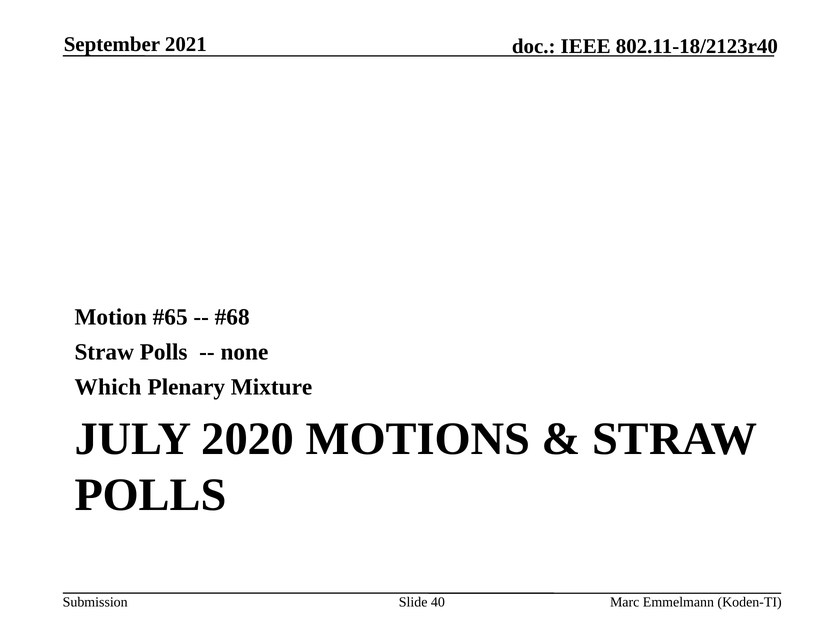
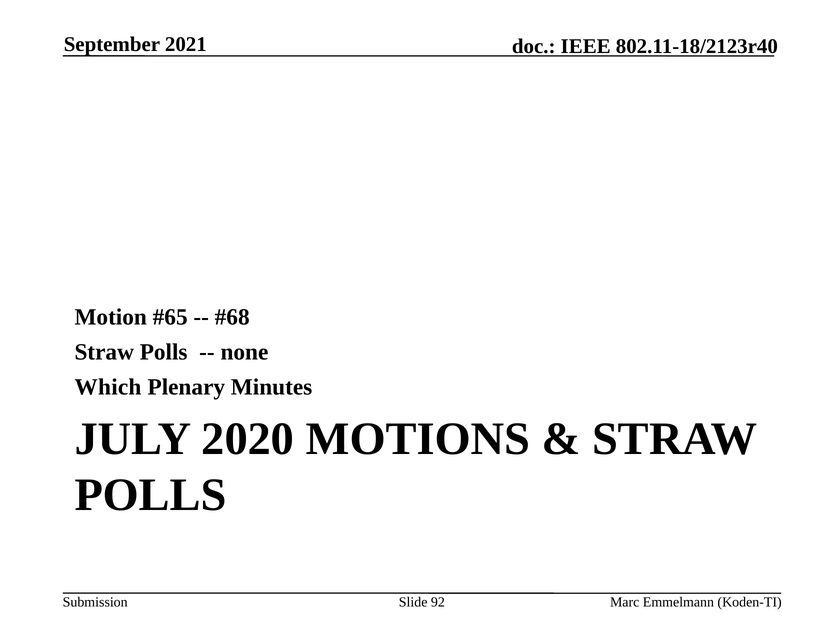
Mixture: Mixture -> Minutes (272, 387)
40: 40 -> 92 (438, 602)
